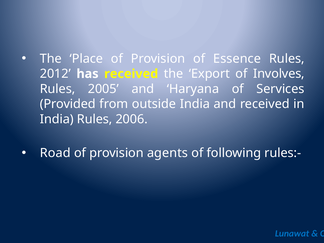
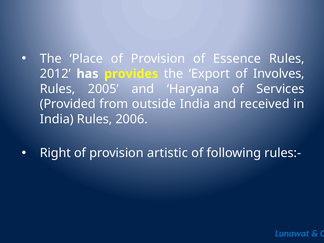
has received: received -> provides (131, 74)
Road: Road -> Right (55, 153)
agents: agents -> artistic (167, 153)
